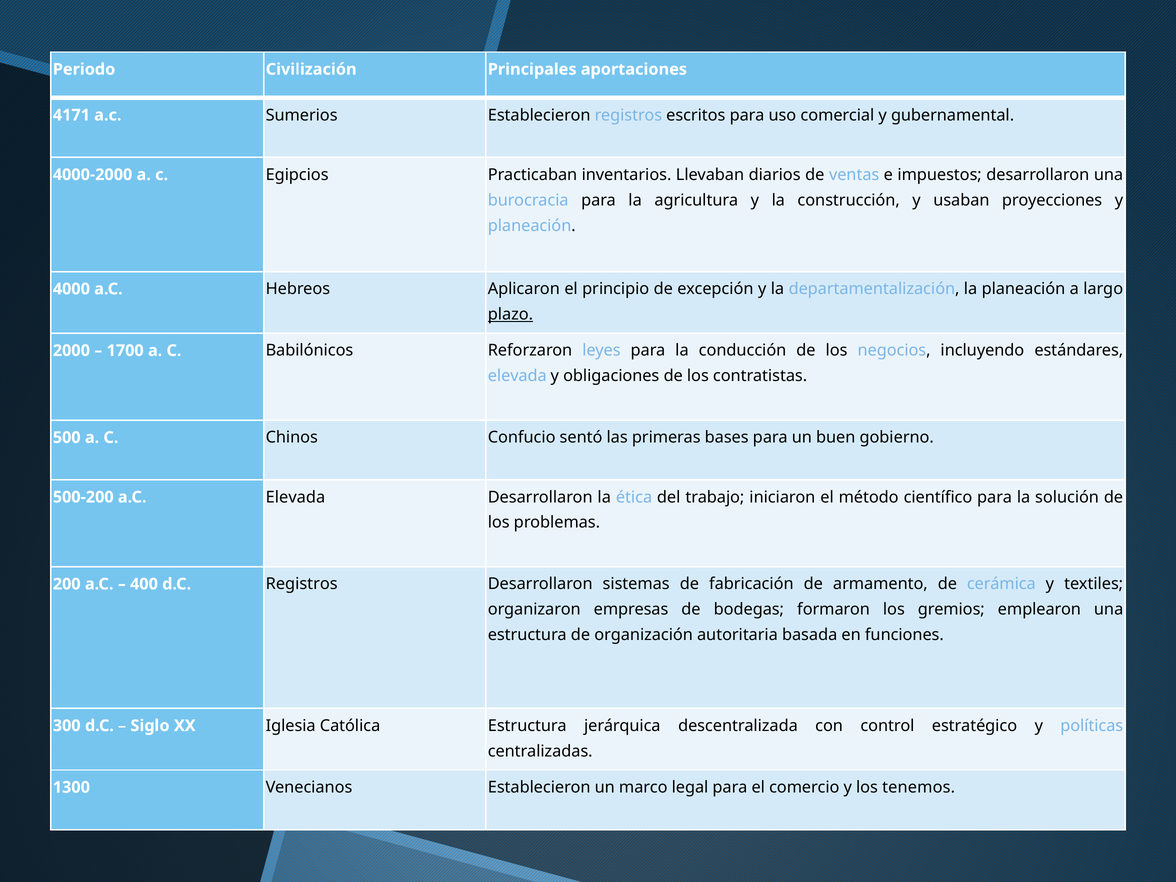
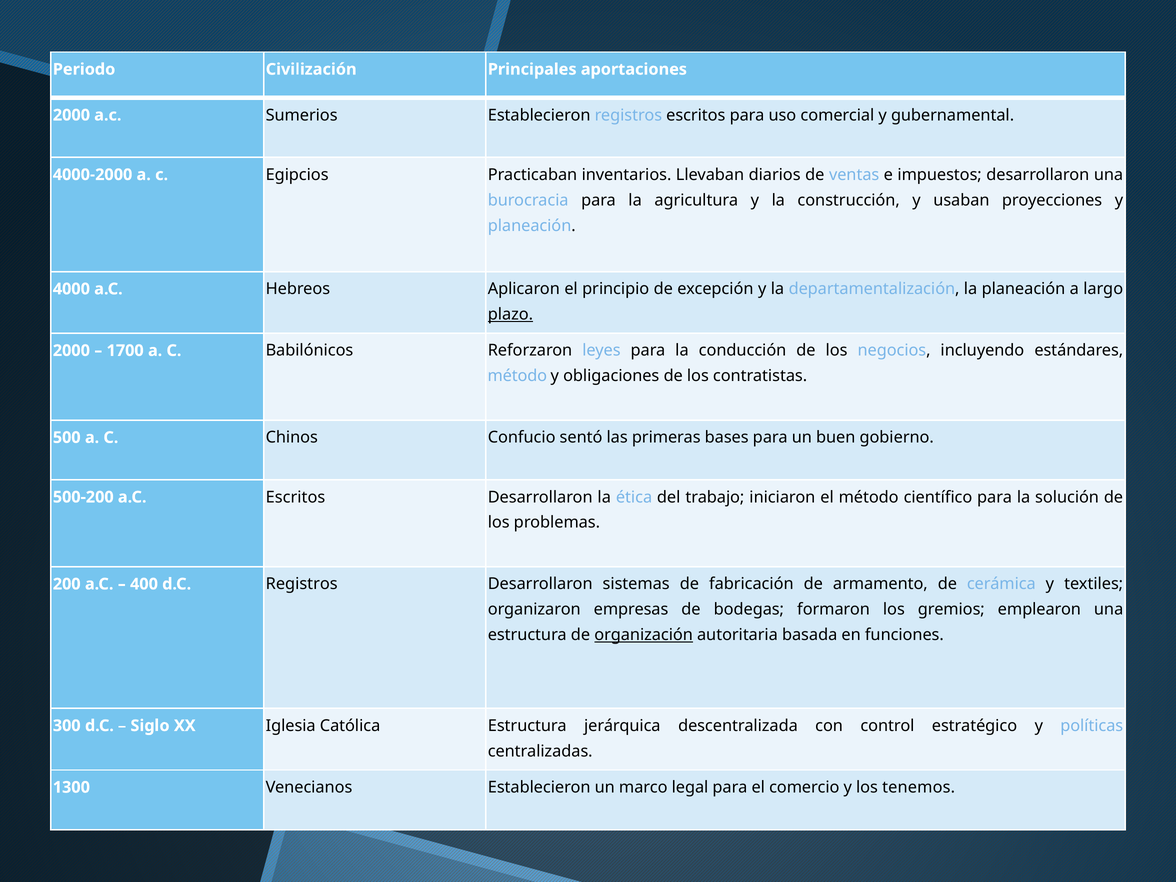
4171: 4171 -> 2000 (71, 115)
elevada: elevada -> método (517, 376)
a.C Elevada: Elevada -> Escritos (295, 497)
organización underline: none -> present (644, 635)
